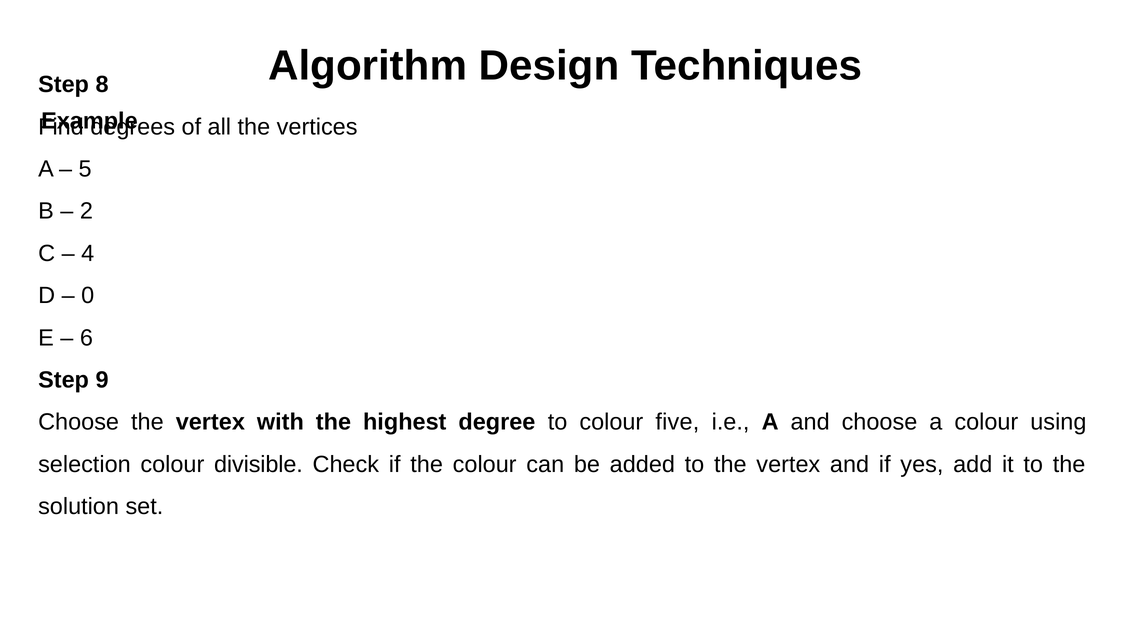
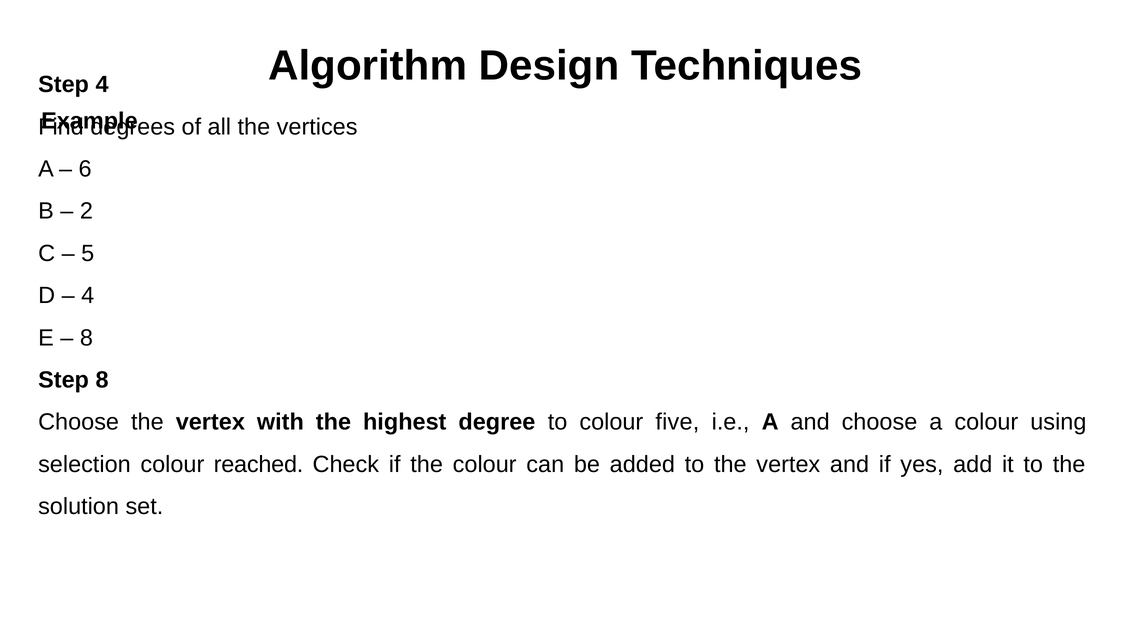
Step 8: 8 -> 4 (102, 85)
5: 5 -> 6 (85, 169)
4: 4 -> 5 (88, 253)
0: 0 -> 4 (88, 295)
6: 6 -> 8 (86, 338)
Step 9: 9 -> 8 (102, 380)
divisible: divisible -> reached (259, 464)
